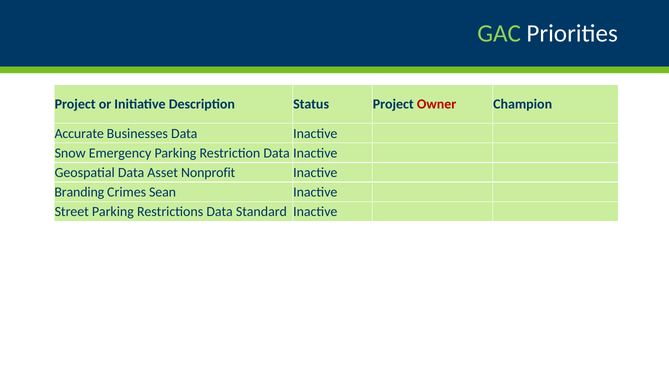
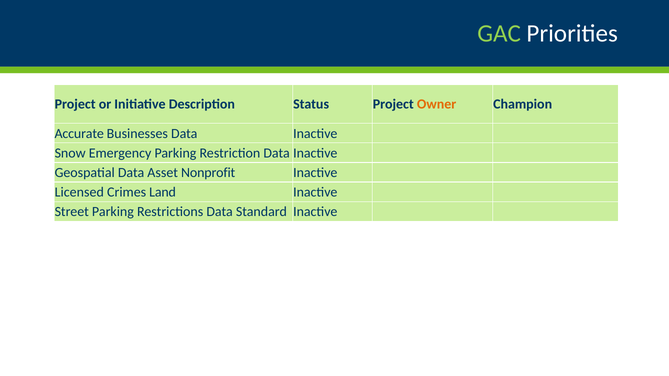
Owner colour: red -> orange (437, 104)
Branding: Branding -> Licensed (79, 192)
Sean: Sean -> Land (163, 192)
